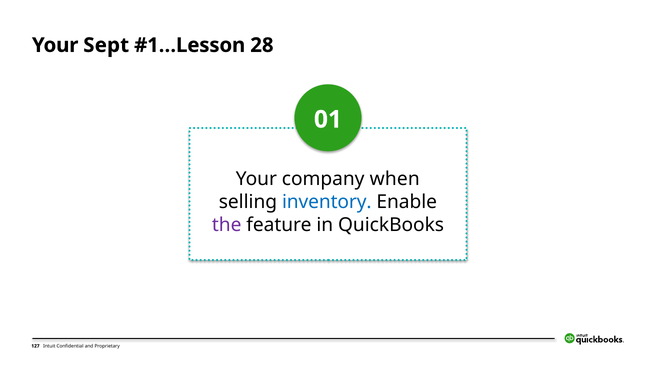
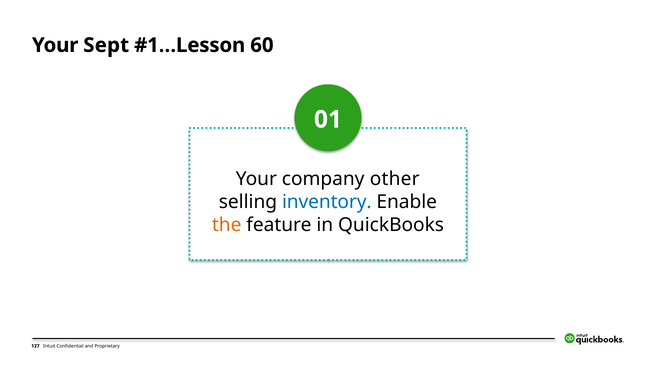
28: 28 -> 60 (262, 45)
when: when -> other (395, 179)
the colour: purple -> orange (227, 225)
